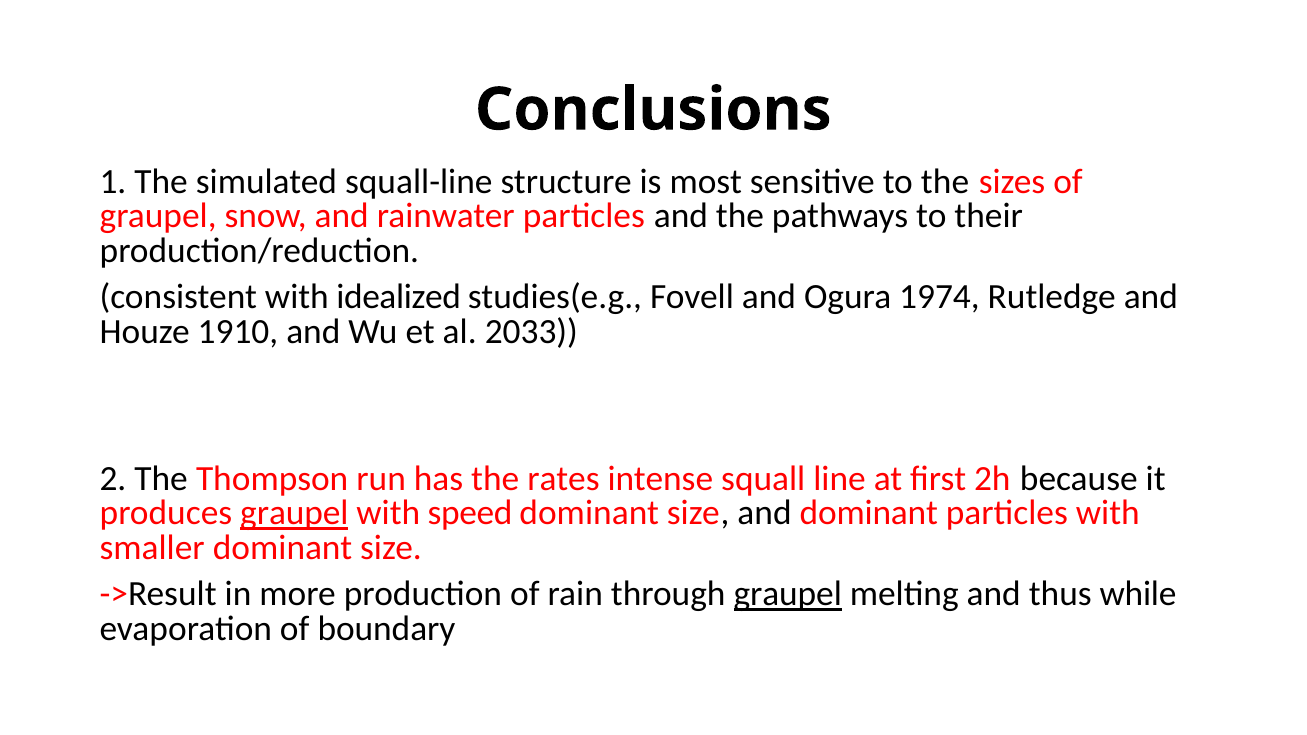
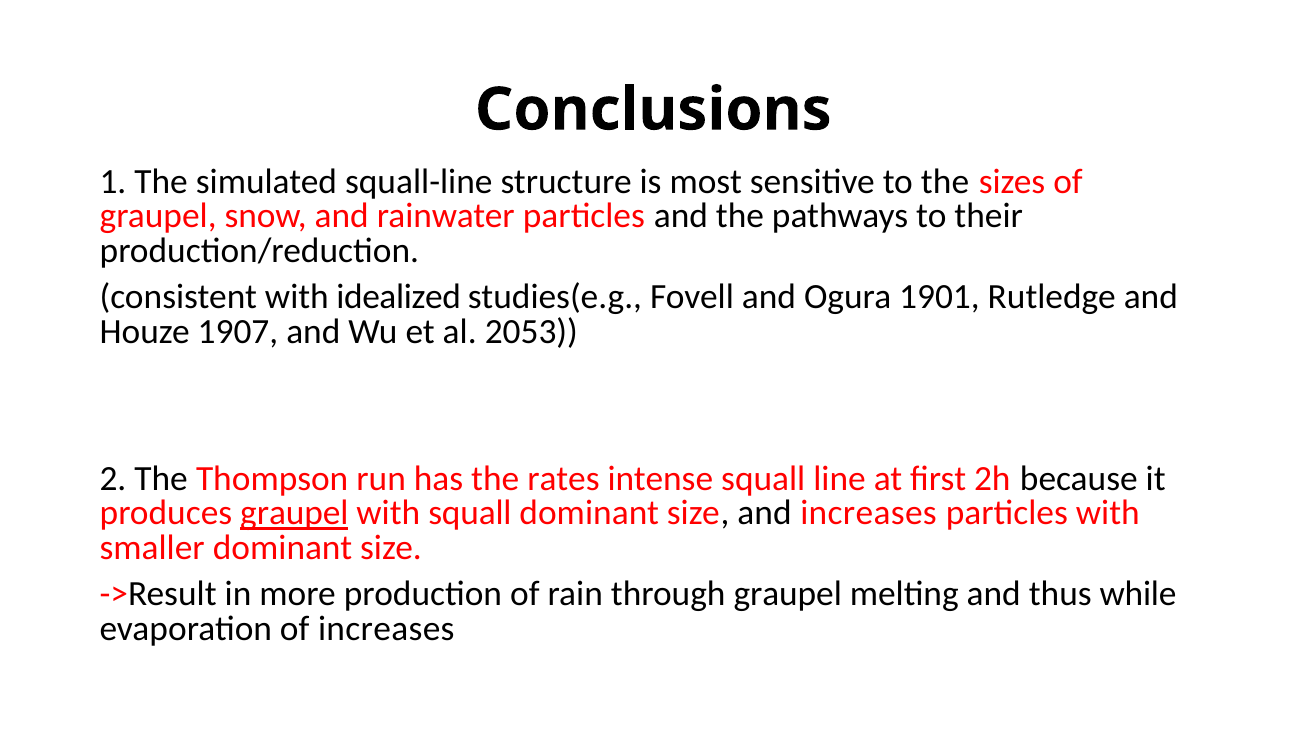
1974: 1974 -> 1901 (939, 297)
1910: 1910 -> 1907 (238, 331)
2033: 2033 -> 2053 (531, 331)
with speed: speed -> squall (470, 513)
and dominant: dominant -> increases (869, 513)
graupel underline: present -> none (788, 594)
of boundary: boundary -> increases (386, 629)
